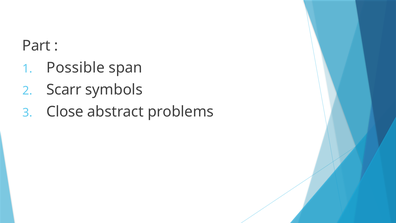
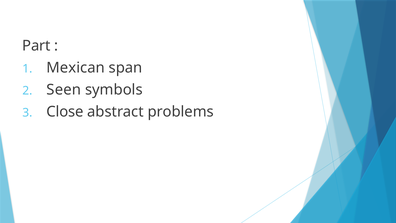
Possible: Possible -> Mexican (76, 68)
Scarr: Scarr -> Seen (64, 90)
